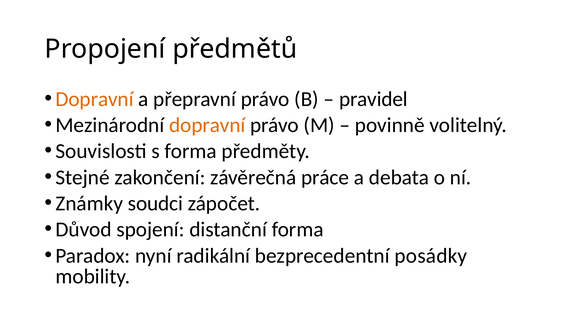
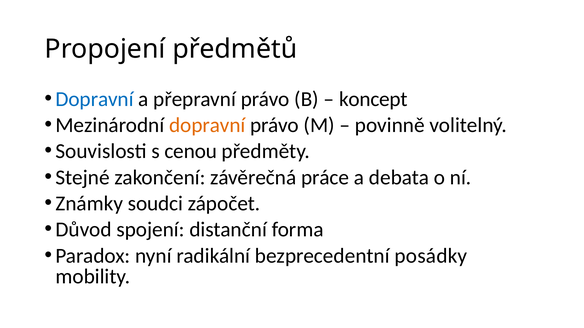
Dopravní colour: orange -> blue (95, 99)
pravidel: pravidel -> koncept (373, 99)
s forma: forma -> cenou (191, 151)
